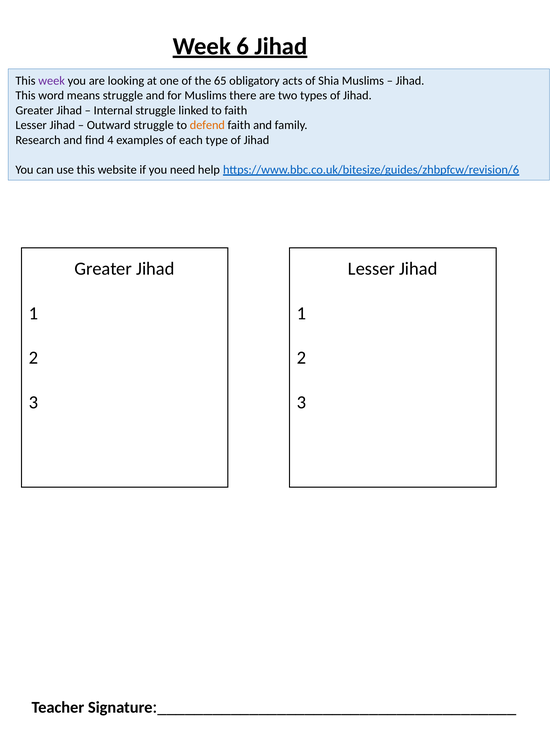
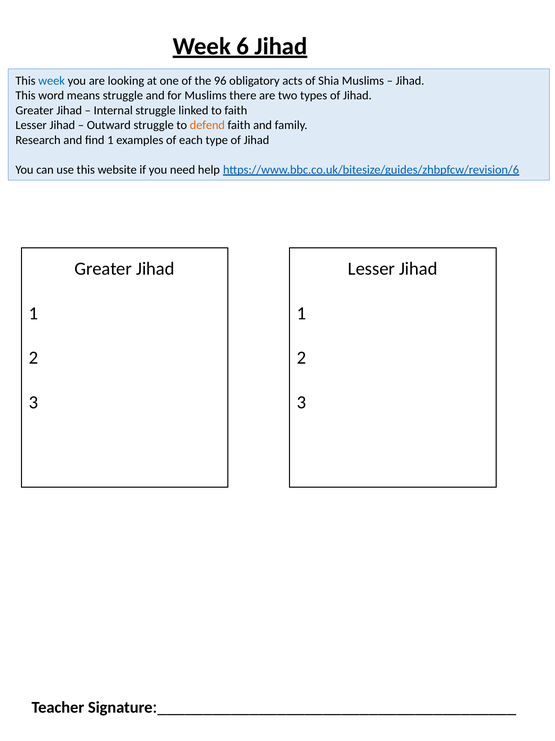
week colour: purple -> blue (52, 81)
65: 65 -> 96 (220, 81)
find 4: 4 -> 1 (110, 140)
